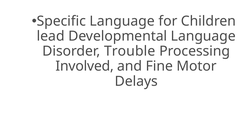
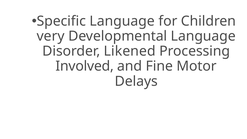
lead: lead -> very (51, 36)
Trouble: Trouble -> Likened (130, 51)
